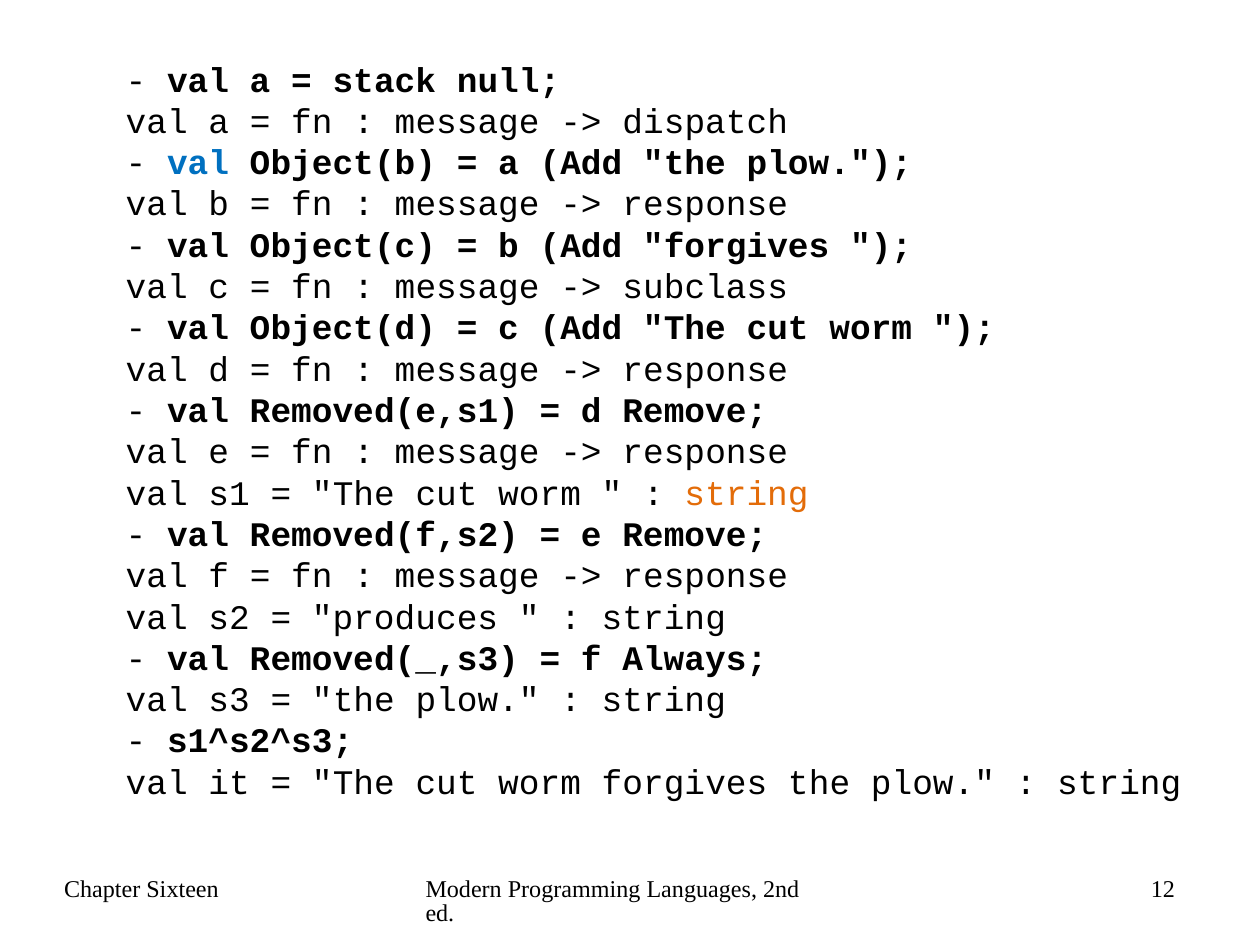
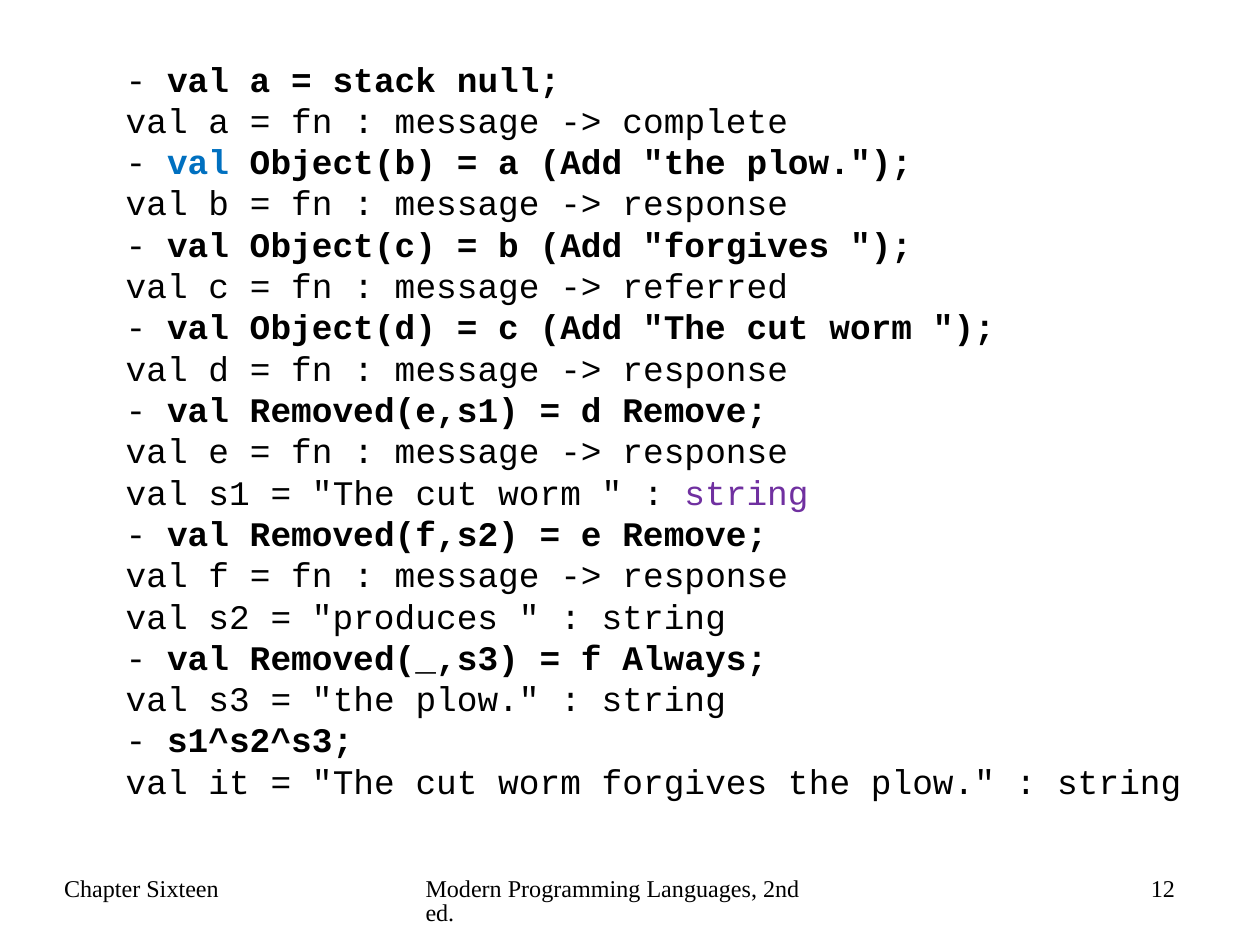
dispatch: dispatch -> complete (705, 122)
subclass: subclass -> referred (705, 287)
string colour: orange -> purple (747, 494)
